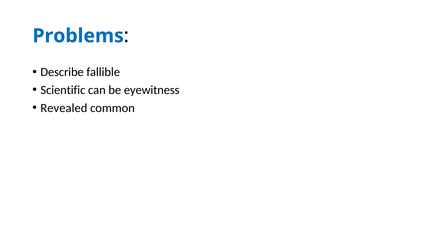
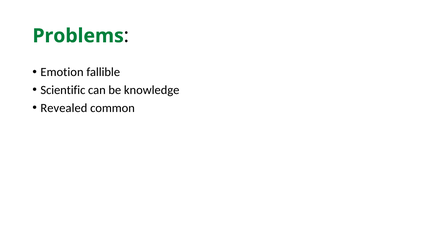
Problems colour: blue -> green (78, 36)
Describe: Describe -> Emotion (62, 72)
eyewitness: eyewitness -> knowledge (152, 90)
